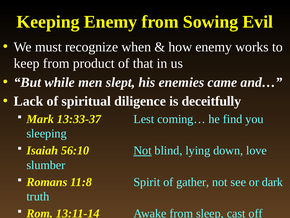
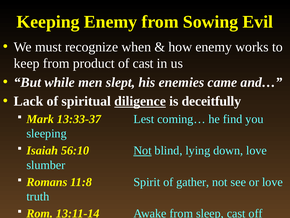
of that: that -> cast (143, 63)
diligence underline: none -> present (140, 101)
or dark: dark -> love (272, 182)
